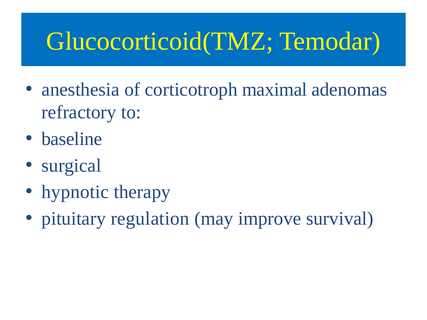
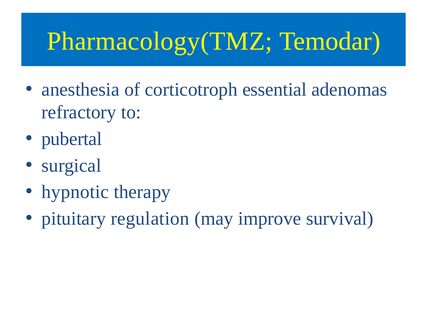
Glucocorticoid(TMZ: Glucocorticoid(TMZ -> Pharmacology(TMZ (160, 41)
maximal: maximal -> essential (275, 90)
baseline: baseline -> pubertal (72, 139)
